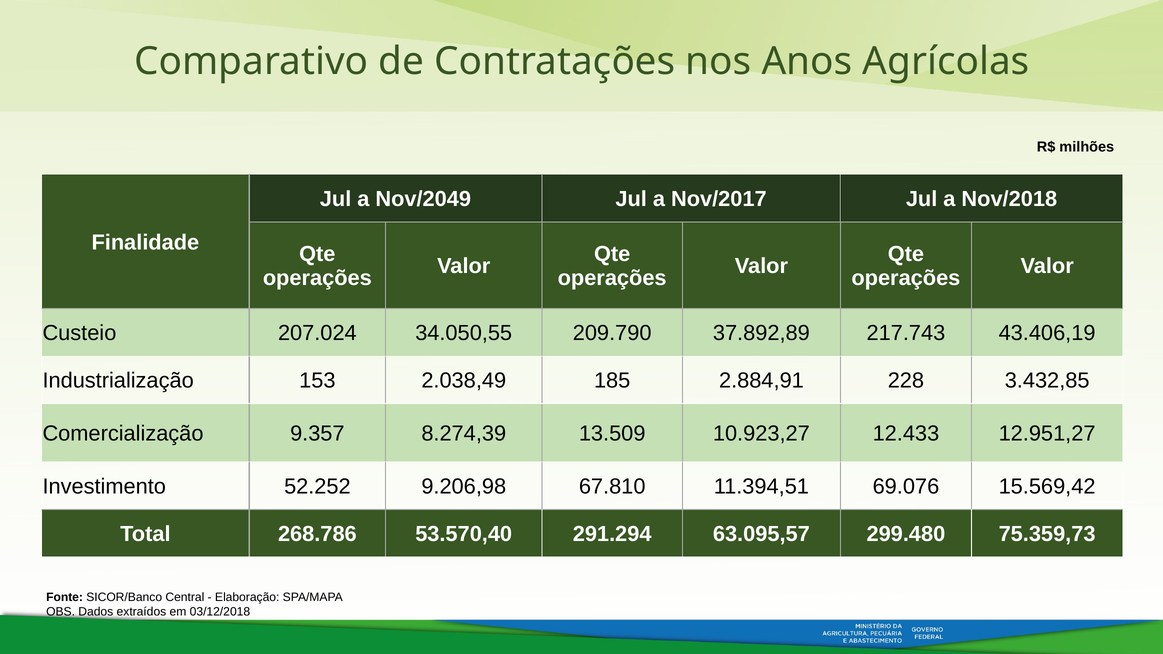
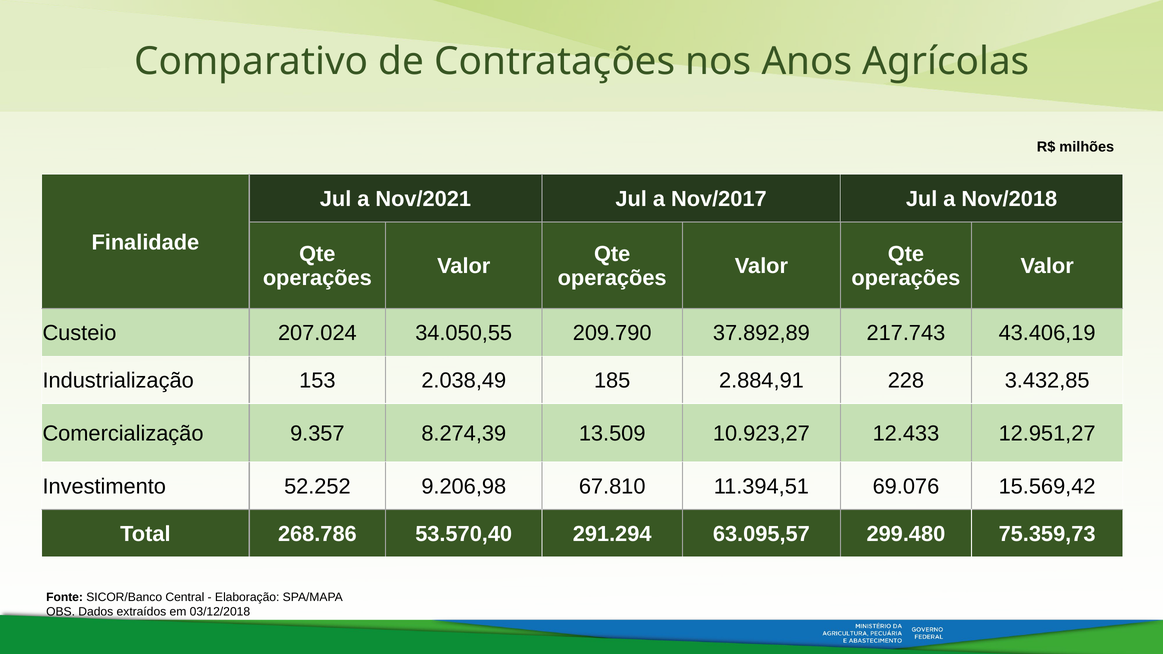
Nov/2049: Nov/2049 -> Nov/2021 (423, 199)
